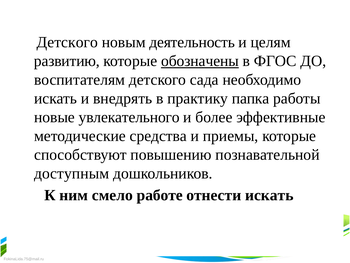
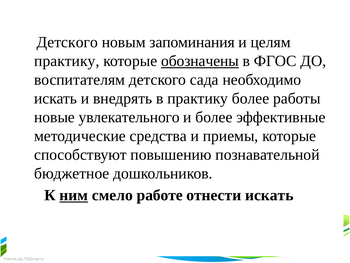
деятельность: деятельность -> запоминания (192, 42)
развитию: развитию -> практику (67, 61)
практику папка: папка -> более (250, 98)
доступным: доступным -> бюджетное (72, 173)
ним underline: none -> present (74, 195)
